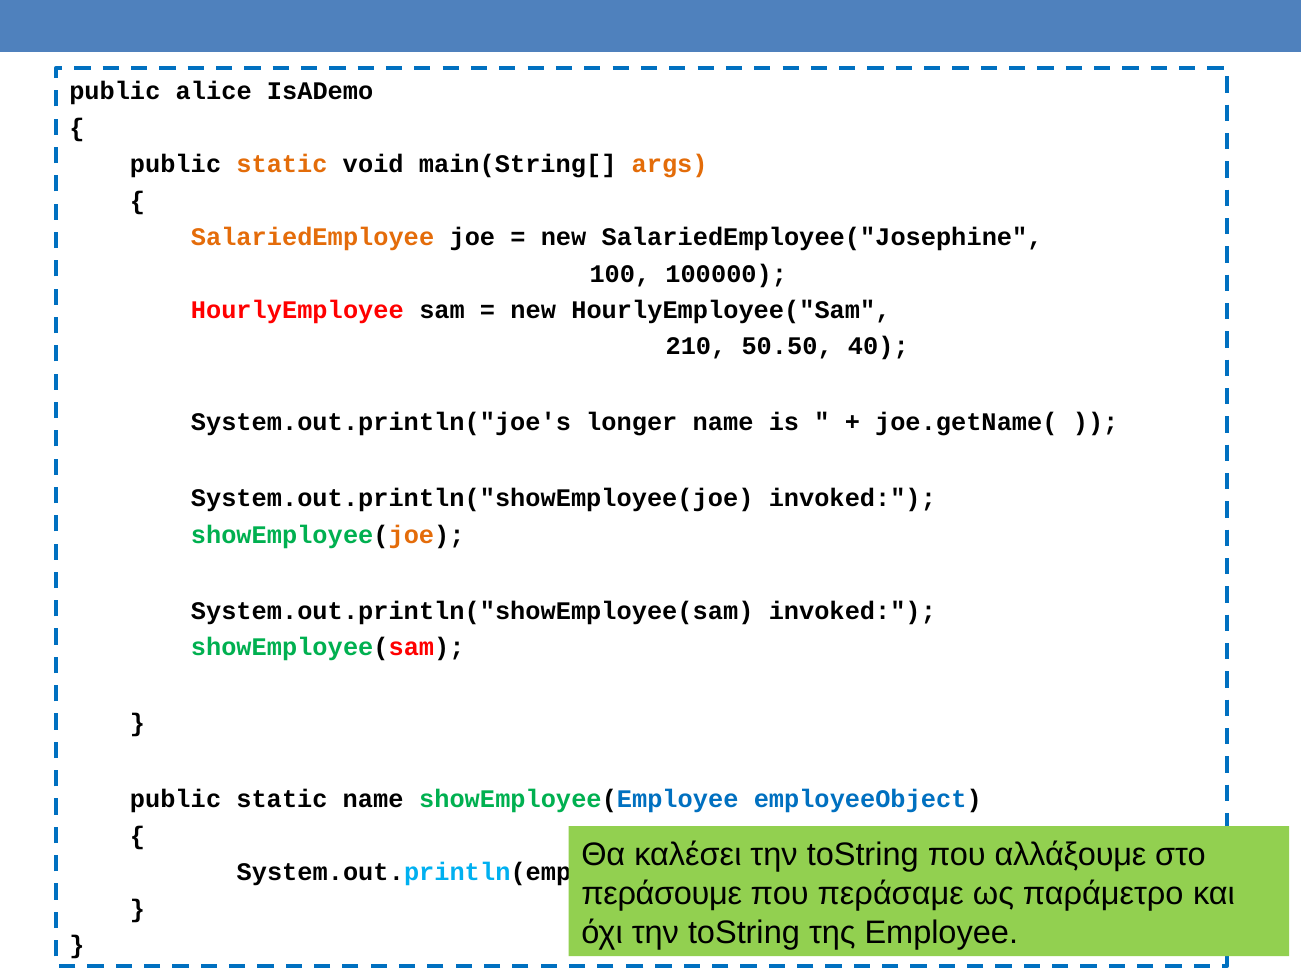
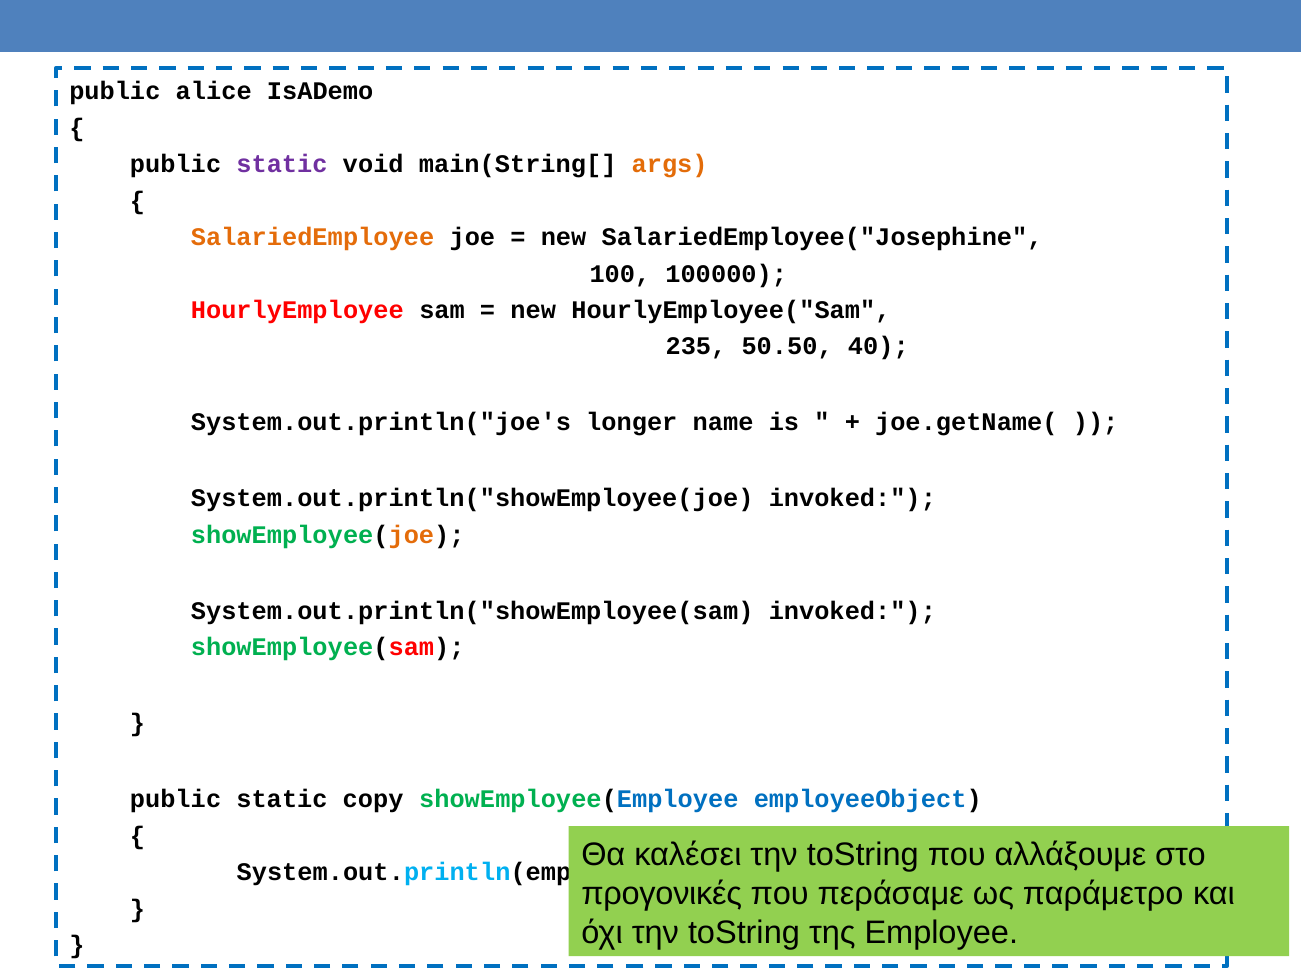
static colour: orange -> purple (282, 164)
210: 210 -> 235 (696, 347)
static name: name -> copy (373, 799)
περάσουμε: περάσουμε -> προγονικές (662, 893)
